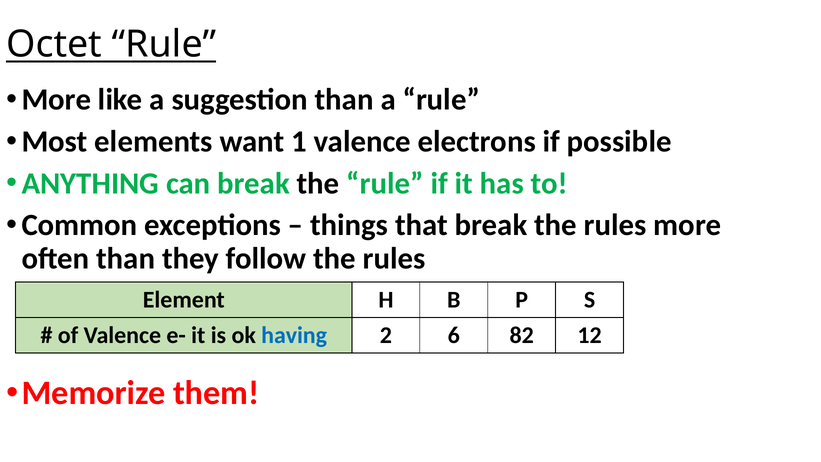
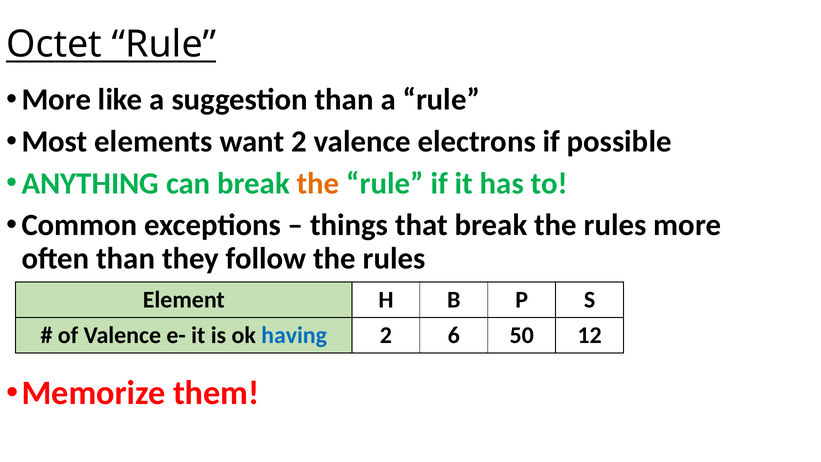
want 1: 1 -> 2 (299, 141)
the colour: black -> orange (318, 183)
82: 82 -> 50 (522, 335)
